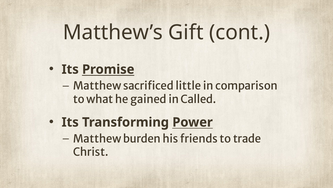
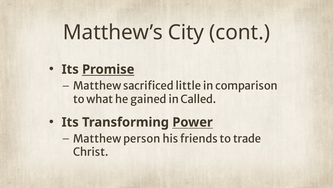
Gift: Gift -> City (186, 32)
burden: burden -> person (142, 138)
